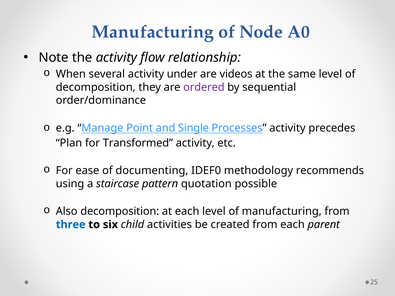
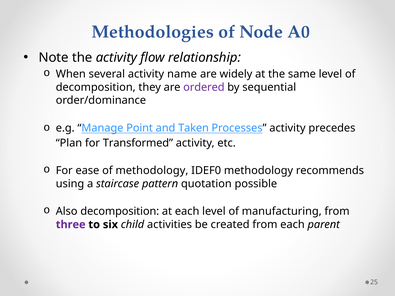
Manufacturing: Manufacturing -> Methodologies (153, 32)
under: under -> name (182, 74)
videos: videos -> widely (236, 74)
Single: Single -> Taken (193, 128)
of documenting: documenting -> methodology (152, 171)
three colour: blue -> purple (71, 225)
